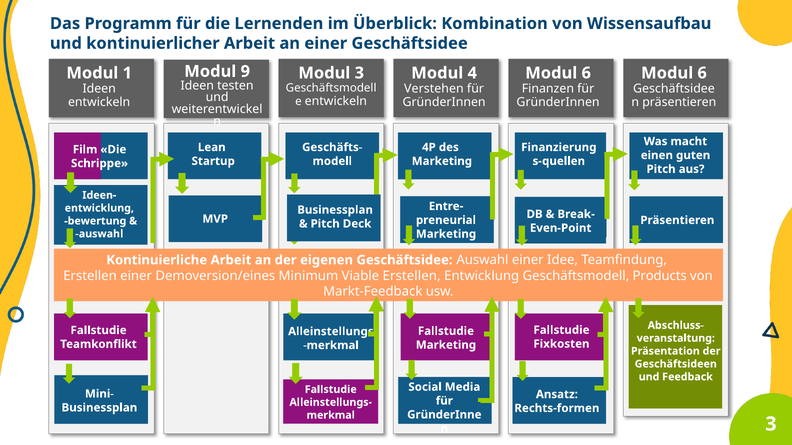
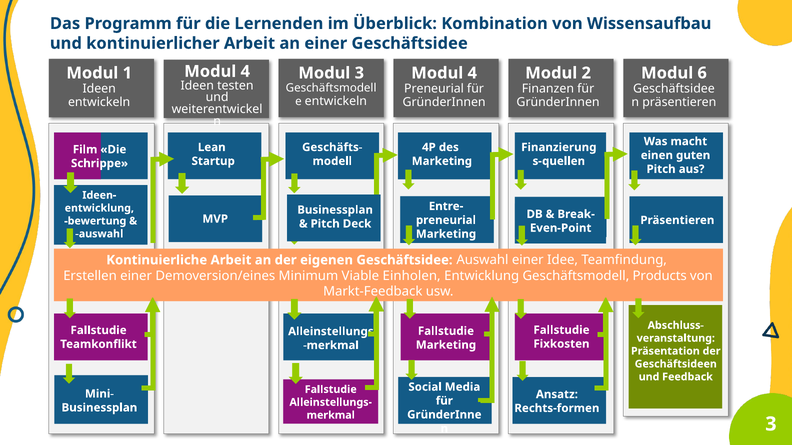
9: 9 -> 4 (245, 71)
6: 6 -> 2 (586, 73)
Verstehen: Verstehen -> Preneurial (434, 89)
Viable Erstellen: Erstellen -> Einholen (412, 276)
